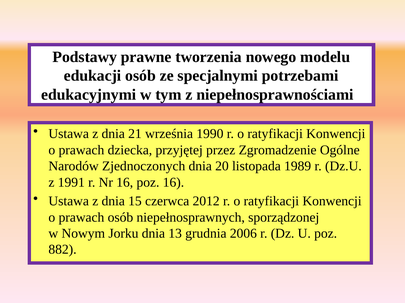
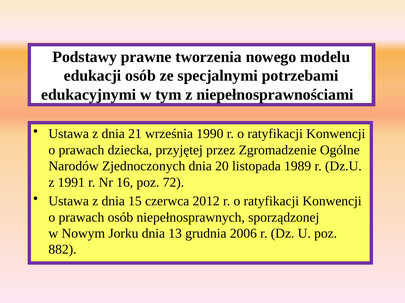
poz 16: 16 -> 72 (173, 183)
